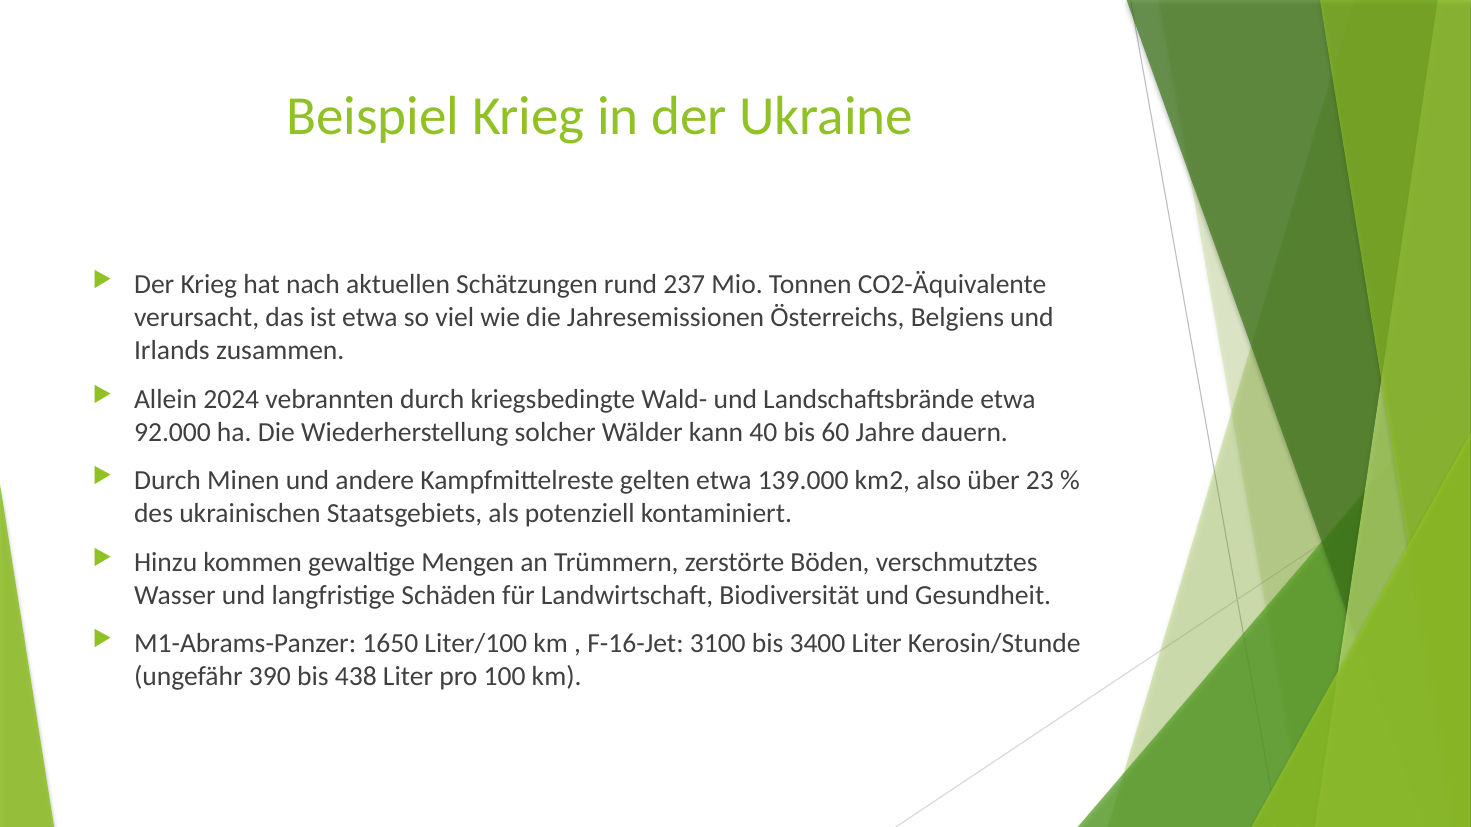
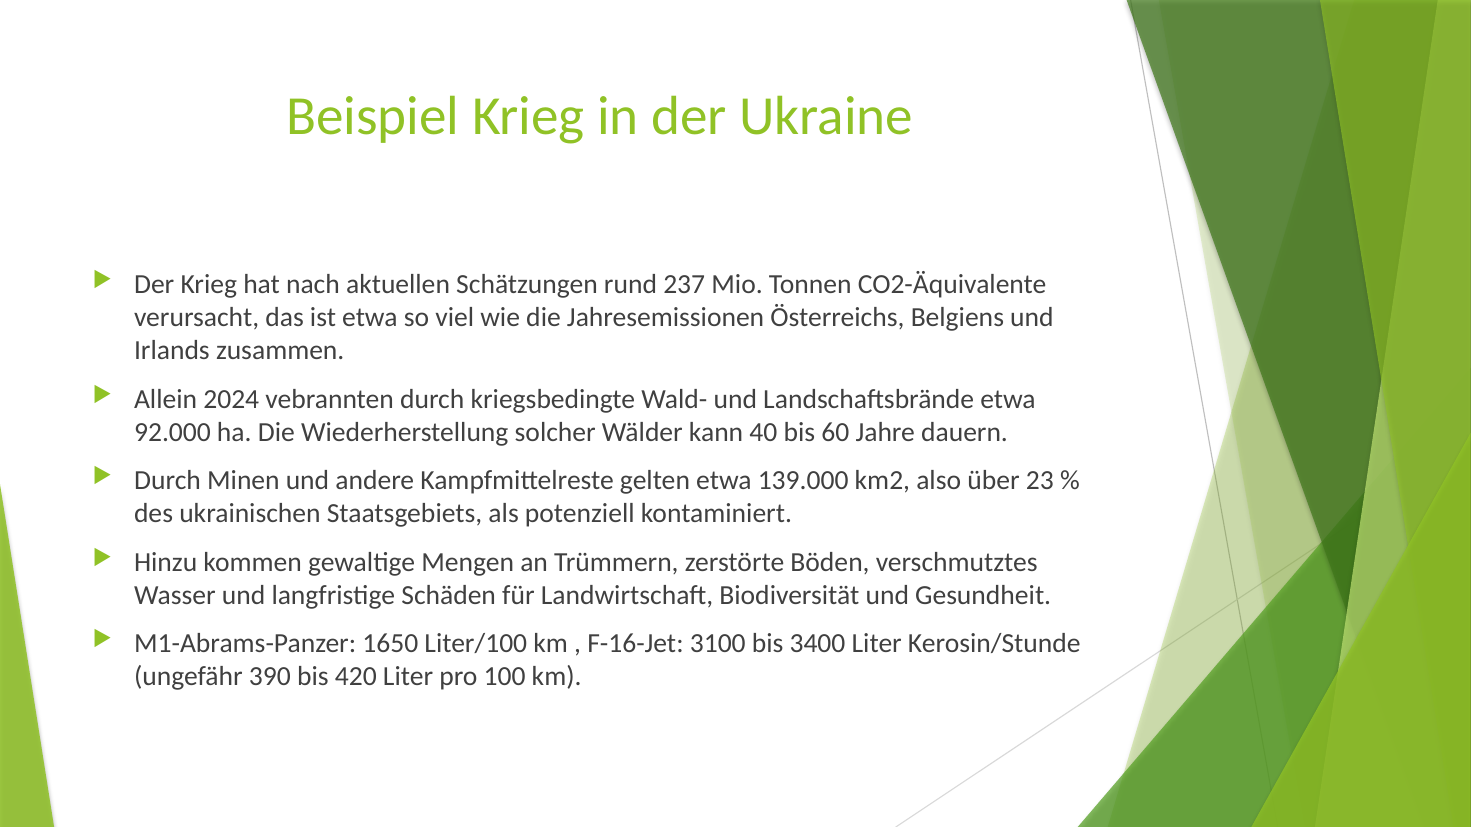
438: 438 -> 420 (356, 677)
